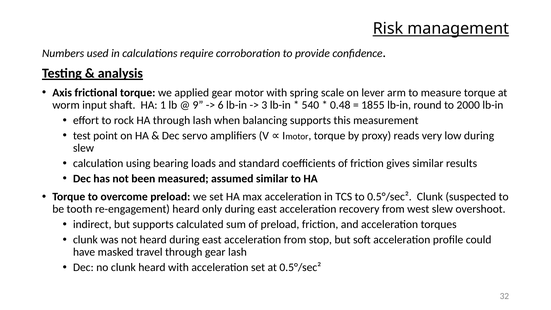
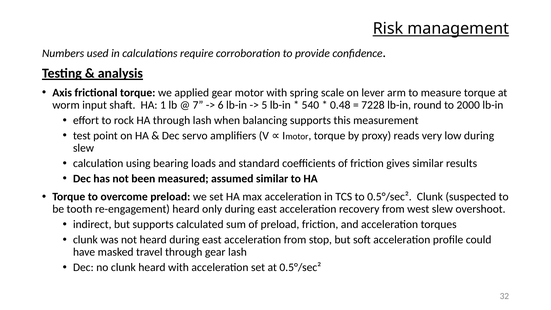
9: 9 -> 7 (198, 105)
3: 3 -> 5 (264, 105)
1855: 1855 -> 7228 (373, 105)
